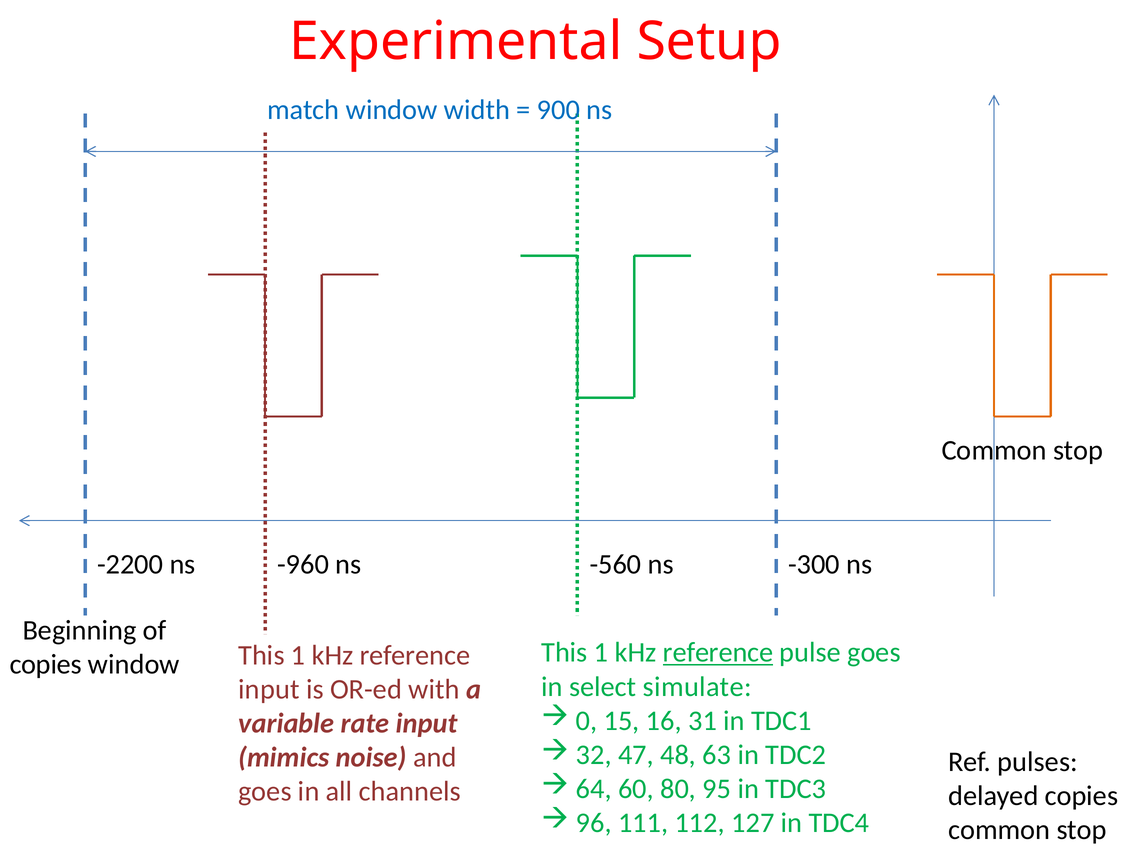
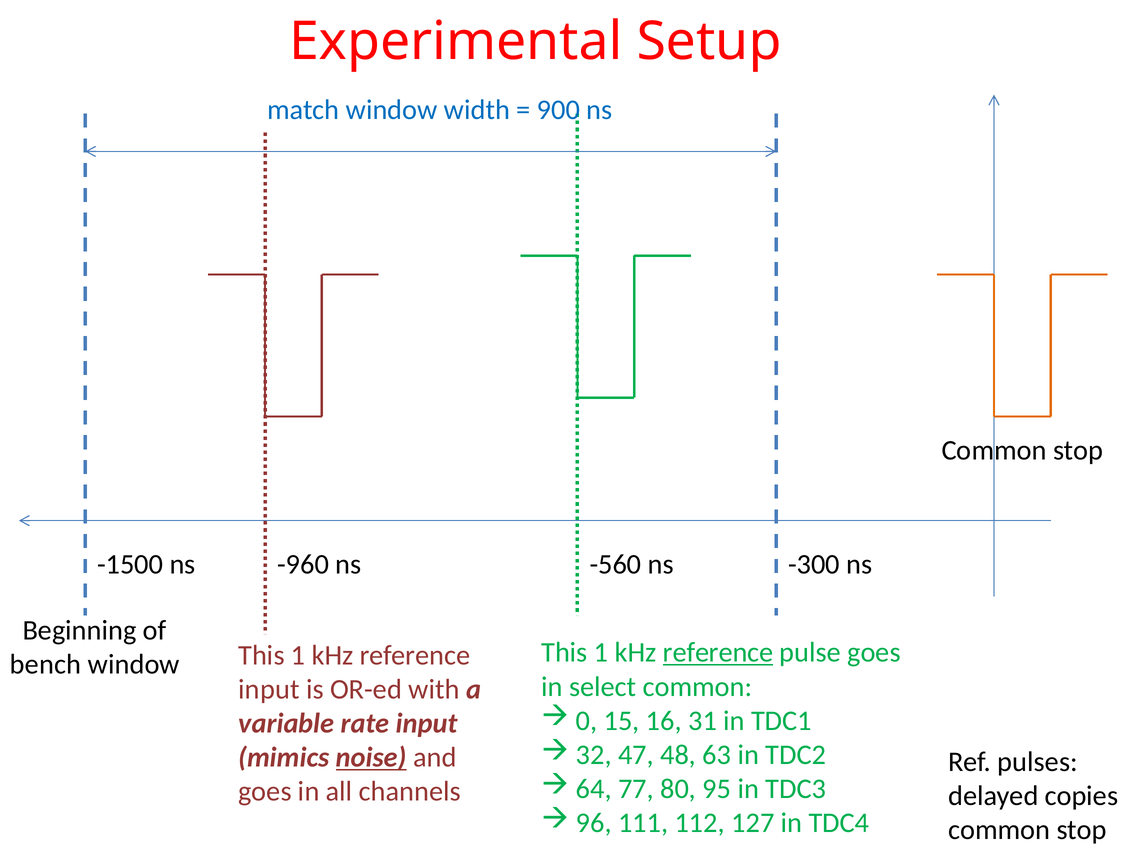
-2200: -2200 -> -1500 (130, 564)
copies: copies -> bench (45, 665)
select simulate: simulate -> common (698, 687)
noise underline: none -> present (371, 757)
60: 60 -> 77 (636, 789)
